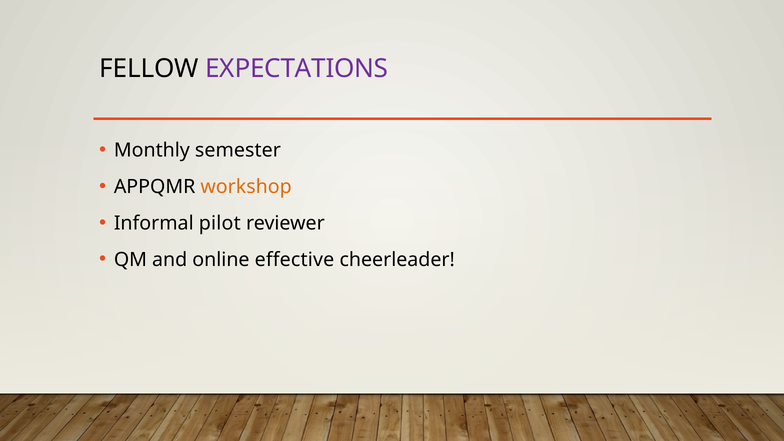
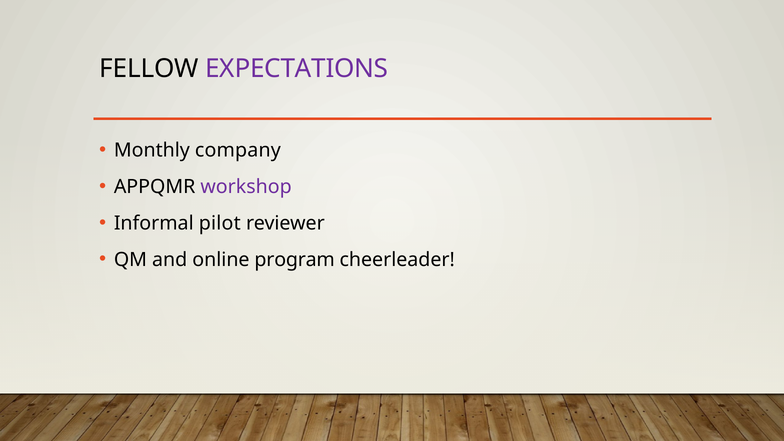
semester: semester -> company (238, 150)
workshop colour: orange -> purple (246, 187)
effective: effective -> program (295, 260)
